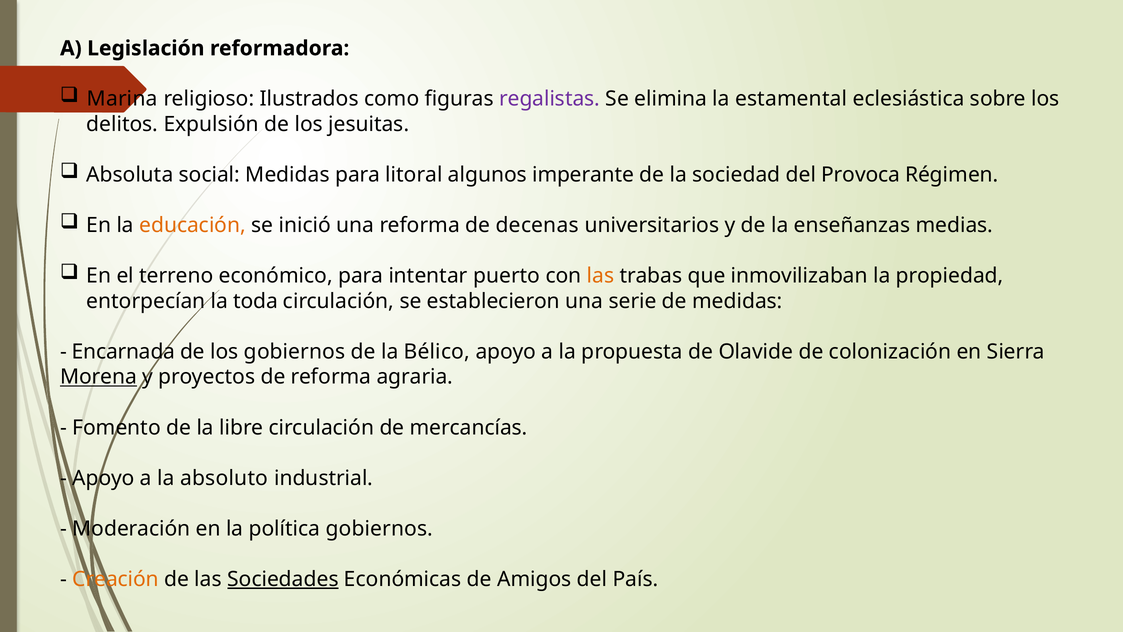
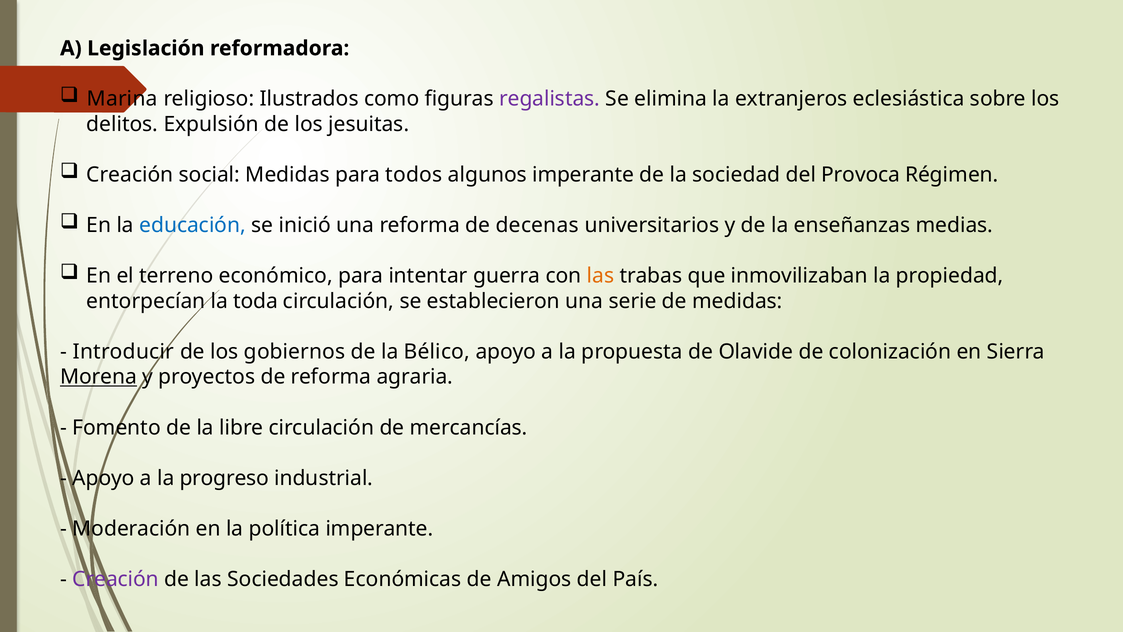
estamental: estamental -> extranjeros (791, 99)
Absoluta: Absoluta -> Creación (130, 175)
litoral: litoral -> todos (414, 175)
educación colour: orange -> blue (193, 225)
puerto: puerto -> guerra (507, 276)
Encarnada: Encarnada -> Introducir (123, 352)
absoluto: absoluto -> progreso (224, 478)
política gobiernos: gobiernos -> imperante (379, 528)
Creación colour: orange -> purple (116, 579)
Sociedades underline: present -> none (283, 579)
